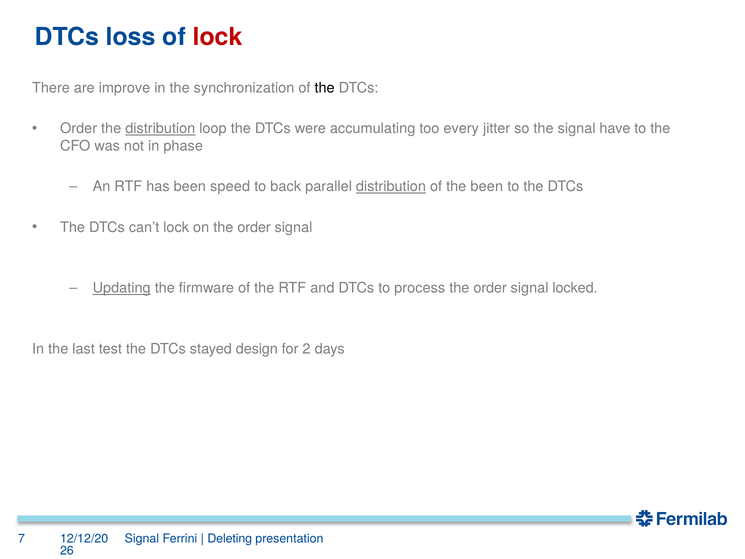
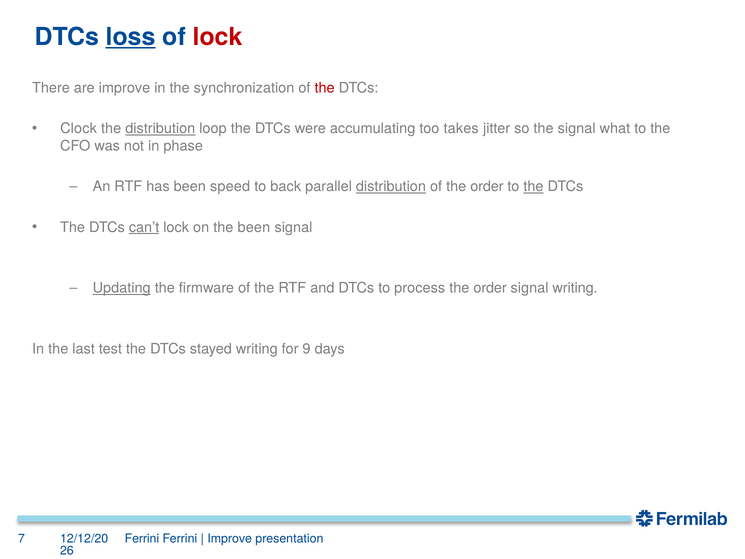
loss underline: none -> present (131, 37)
the colour: black -> red (325, 88)
Order: Order -> Clock (79, 129)
every: every -> takes (461, 129)
have: have -> what (615, 129)
of the been: been -> order (487, 187)
the underline: none -> present (533, 187)
can’t underline: none -> present (144, 227)
on the order: order -> been (254, 227)
signal locked: locked -> writing (575, 288)
stayed design: design -> writing (257, 349)
2: 2 -> 9 (307, 349)
Signal: Signal -> Ferrini (142, 538)
Deleting: Deleting -> Improve (230, 538)
